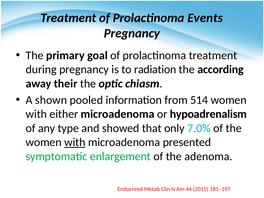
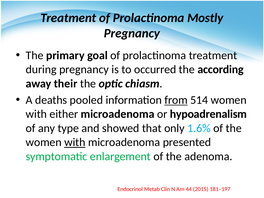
Events: Events -> Mostly (205, 18)
radiation: radiation -> occurred (155, 69)
shown: shown -> deaths (51, 100)
from underline: none -> present (176, 100)
7.0%: 7.0% -> 1.6% (199, 128)
